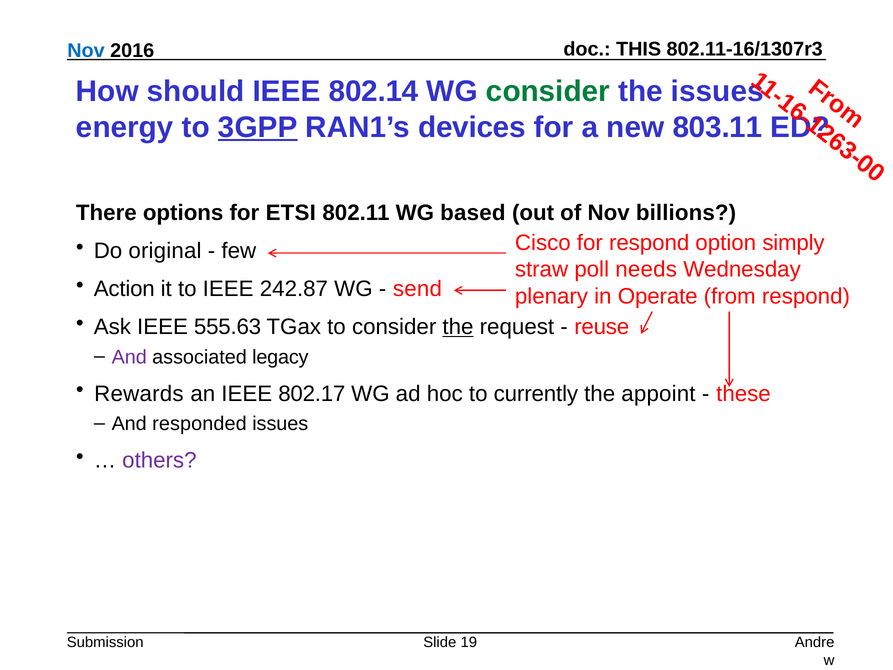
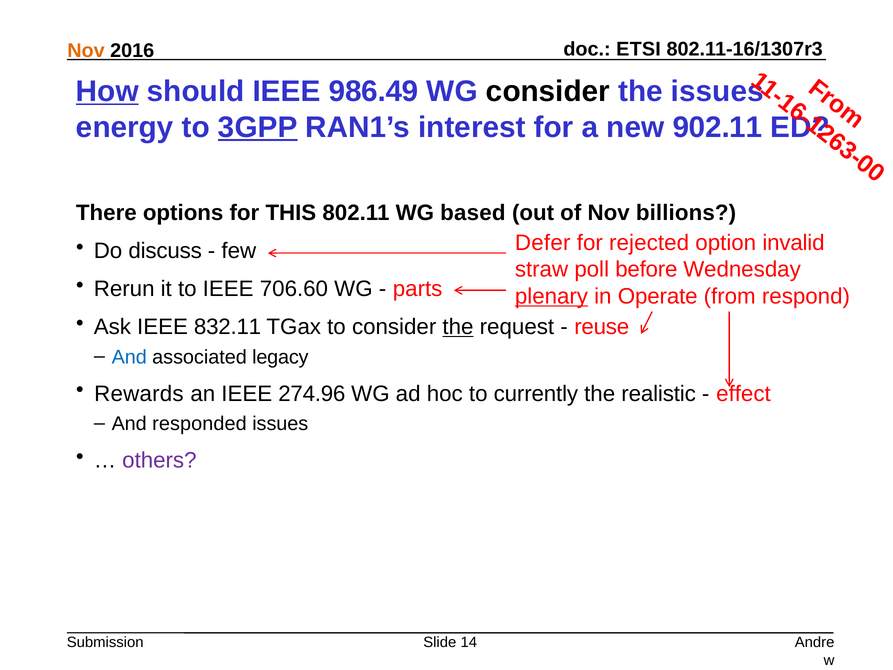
THIS: THIS -> ETSI (639, 49)
Nov colour: blue -> orange (86, 51)
How underline: none -> present (107, 91)
802.14: 802.14 -> 986.49 (374, 91)
consider colour: green -> black (548, 91)
devices: devices -> interest (472, 127)
803.11: 803.11 -> 902.11 (718, 127)
ETSI: ETSI -> THIS (291, 213)
Cisco: Cisco -> Defer (543, 243)
for respond: respond -> rejected (649, 243)
simply: simply -> invalid (793, 243)
original: original -> discuss (165, 251)
needs: needs -> before (646, 269)
Action: Action -> Rerun (124, 289)
242.87: 242.87 -> 706.60 (294, 289)
send: send -> parts (418, 289)
plenary underline: none -> present (551, 296)
555.63: 555.63 -> 832.11 (228, 327)
And colour: purple -> blue (129, 357)
802.17: 802.17 -> 274.96 (312, 394)
appoint: appoint -> realistic (659, 394)
these: these -> effect (743, 394)
19: 19 -> 14 (469, 642)
